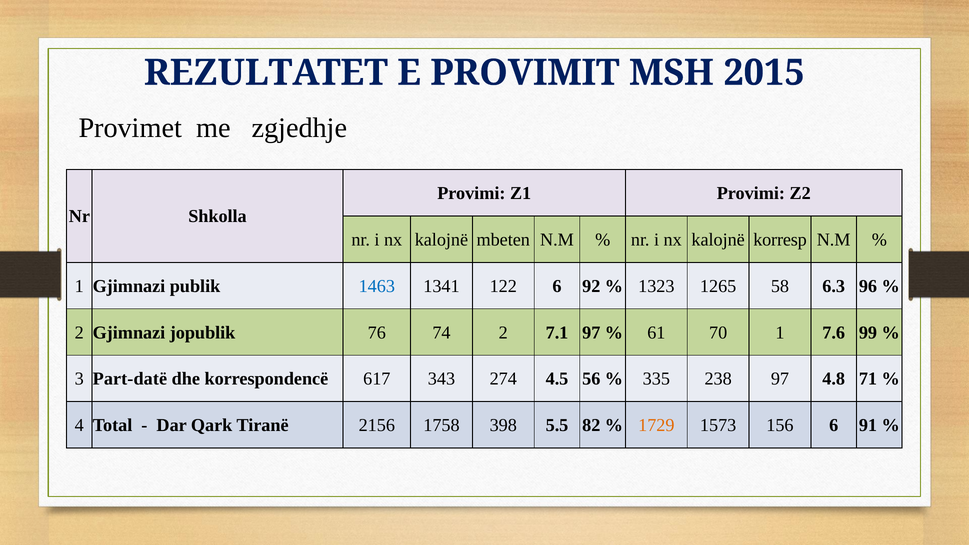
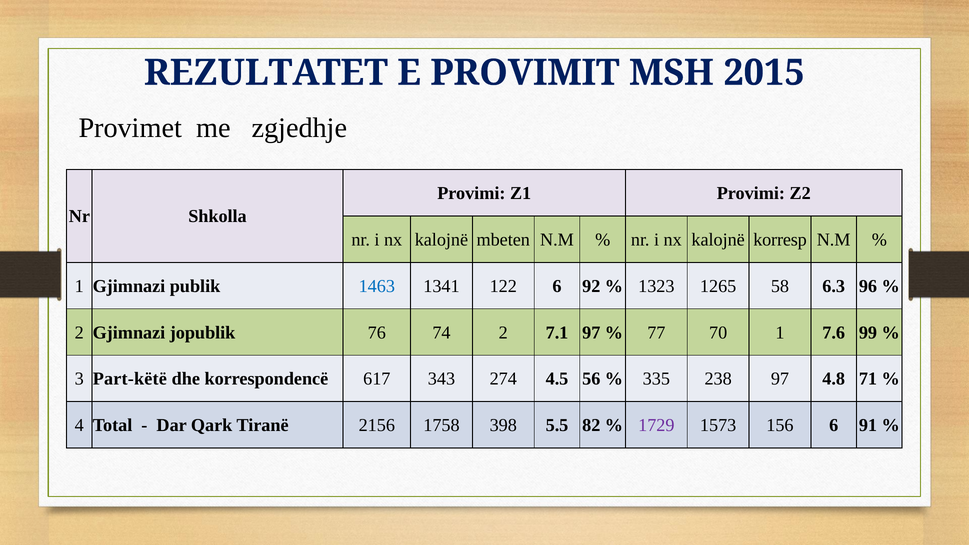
61: 61 -> 77 (656, 333)
Part-datë: Part-datë -> Part-këtë (130, 379)
1729 colour: orange -> purple (656, 425)
